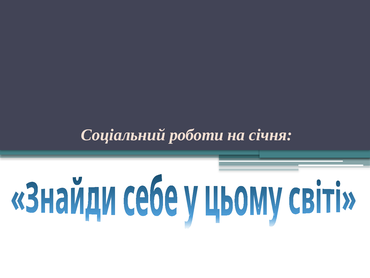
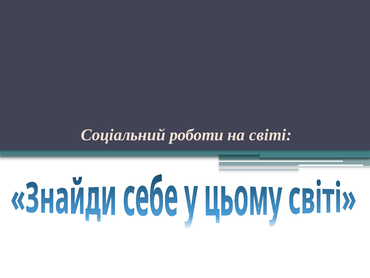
січня: січня -> світі (271, 135)
